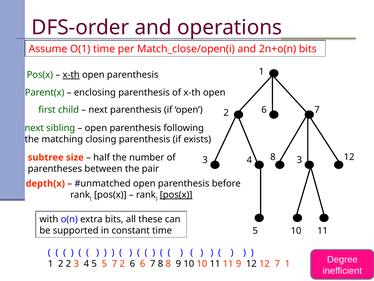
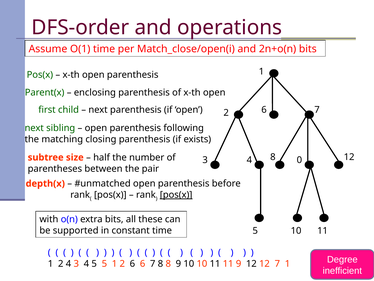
x-th underline: present -> none (71, 75)
8 3: 3 -> 0 (299, 160)
2 2: 2 -> 4 (68, 263)
5 7: 7 -> 1 (115, 263)
